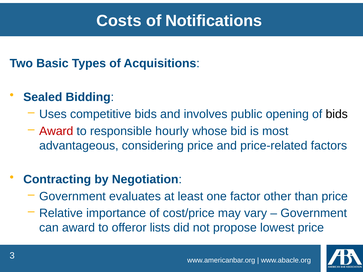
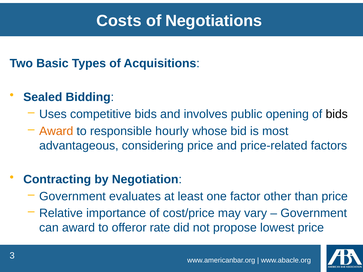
Notifications: Notifications -> Negotiations (214, 21)
Award colour: red -> orange (56, 131)
lists: lists -> rate (160, 228)
